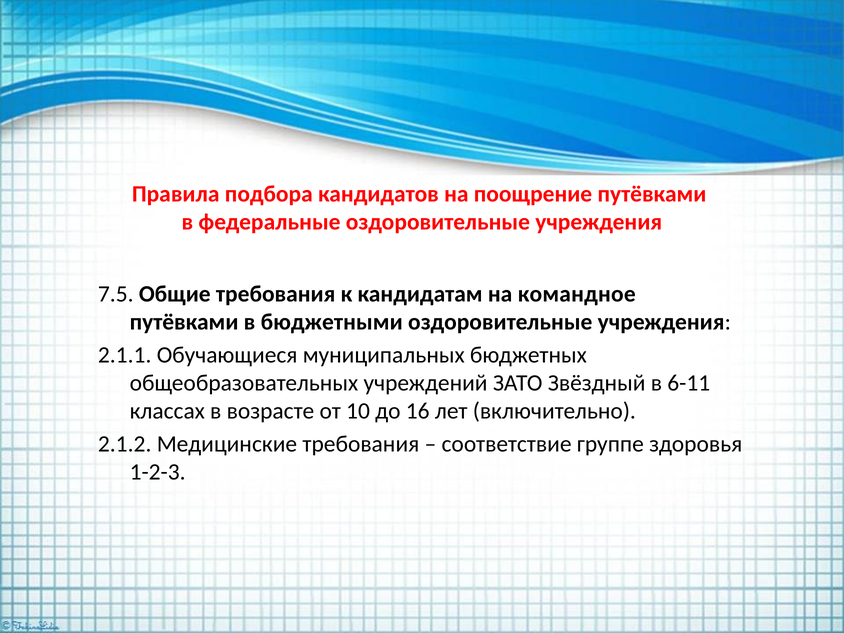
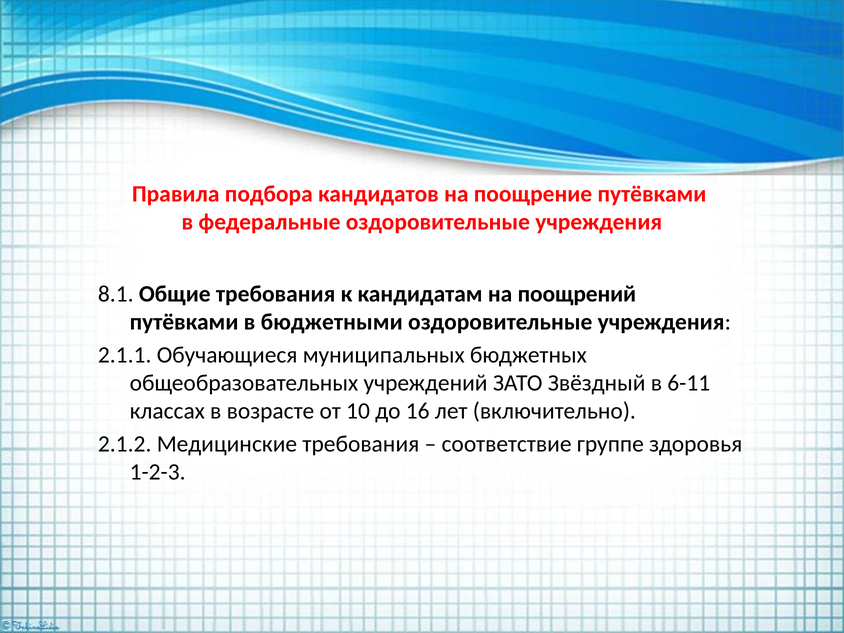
7.5: 7.5 -> 8.1 (116, 294)
командное: командное -> поощрений (577, 294)
